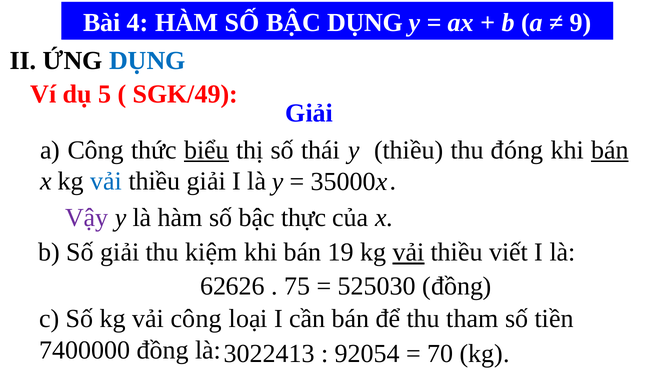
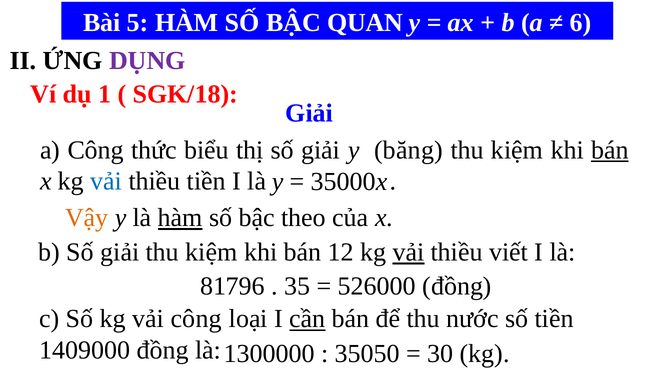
4: 4 -> 5 (138, 23)
BẬC DỤNG: DỤNG -> QUAN (365, 23)
9: 9 -> 6 (581, 23)
DỤNG colour: blue -> purple (147, 61)
5: 5 -> 1 (105, 94)
SGK/49: SGK/49 -> SGK/18 (185, 94)
biểu underline: present -> none (206, 150)
thị số thái: thái -> giải (321, 150)
y thiều: thiều -> băng (409, 150)
đóng: đóng -> kiệm (517, 150)
thiều giải: giải -> tiền (206, 182)
Vậy colour: purple -> orange (87, 218)
hàm underline: none -> present (180, 218)
thực: thực -> theo (303, 218)
19: 19 -> 12 (341, 253)
62626: 62626 -> 81796 (232, 286)
75: 75 -> 35 (297, 286)
525030: 525030 -> 526000 (377, 286)
cần underline: none -> present (307, 319)
tham: tham -> nước (472, 319)
7400000: 7400000 -> 1409000 (85, 350)
3022413: 3022413 -> 1300000 (269, 354)
92054: 92054 -> 35050 (367, 354)
70: 70 -> 30 (440, 354)
